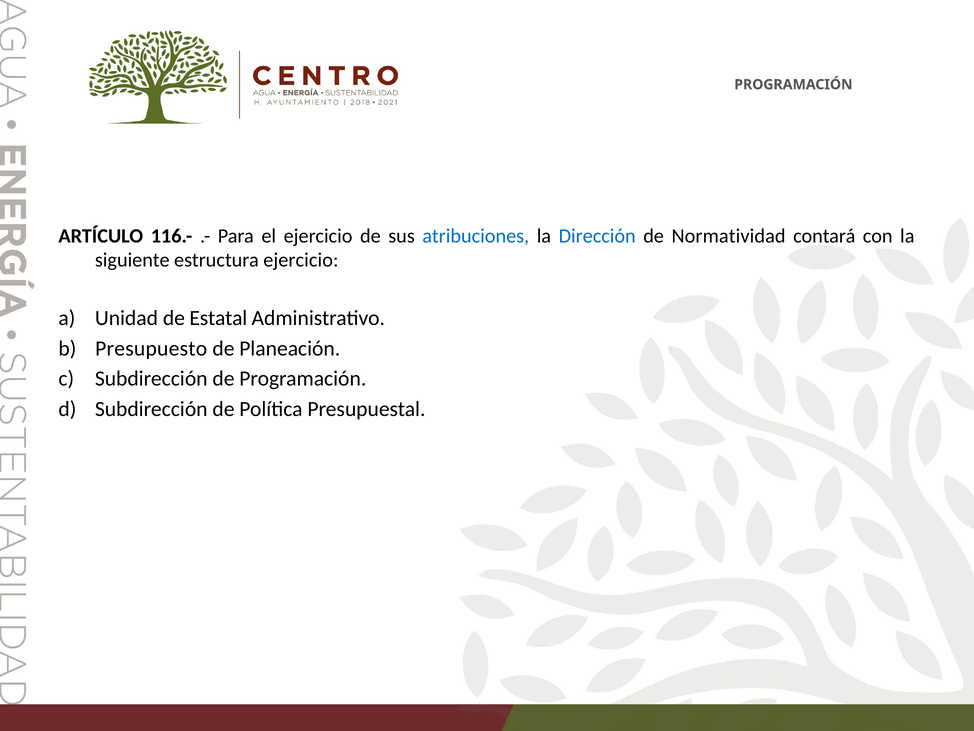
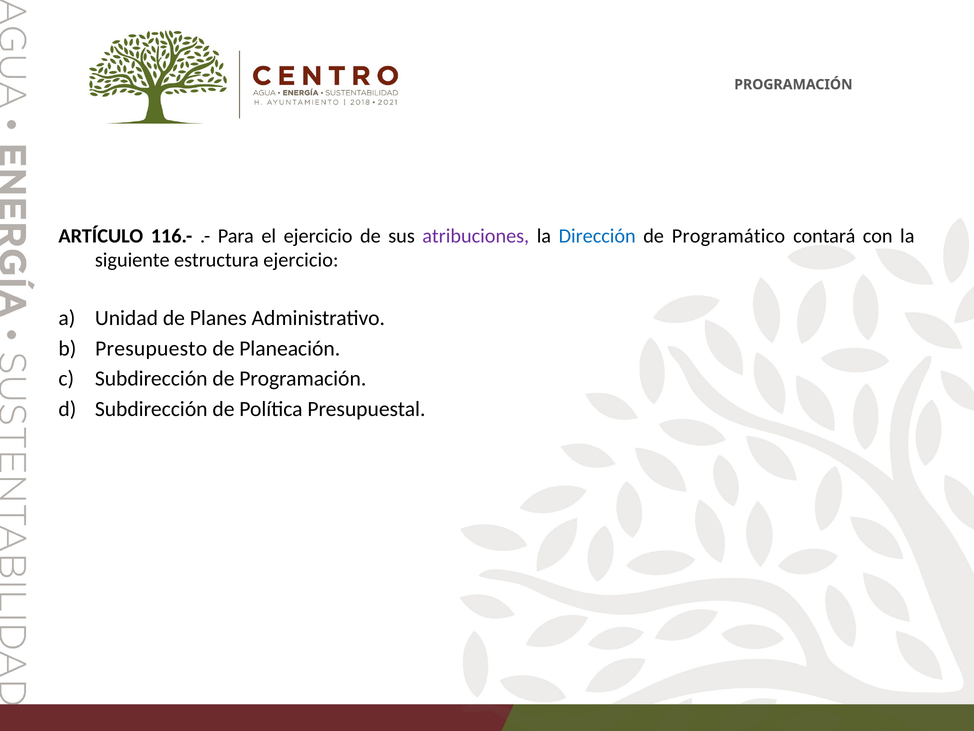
atribuciones colour: blue -> purple (476, 236)
Normatividad: Normatividad -> Programático (729, 236)
Estatal: Estatal -> Planes (218, 318)
